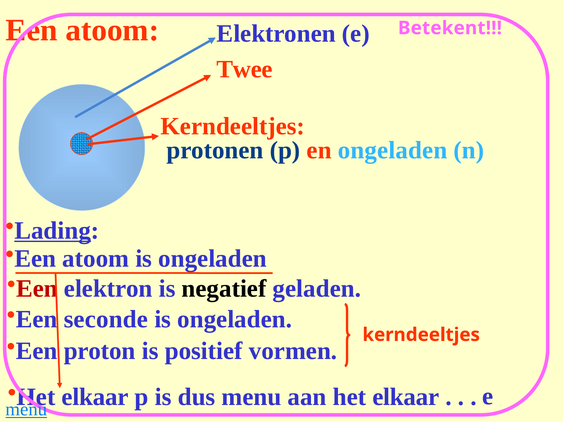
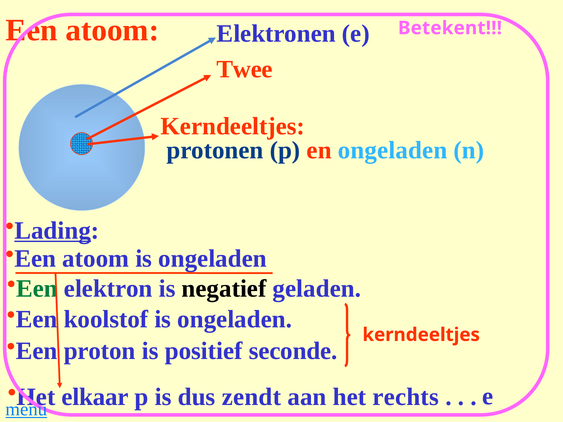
Een colour: red -> green (37, 289)
seconde: seconde -> koolstof (106, 319)
vormen: vormen -> seconde (293, 351)
dus menu: menu -> zendt (251, 397)
aan het elkaar: elkaar -> rechts (406, 397)
